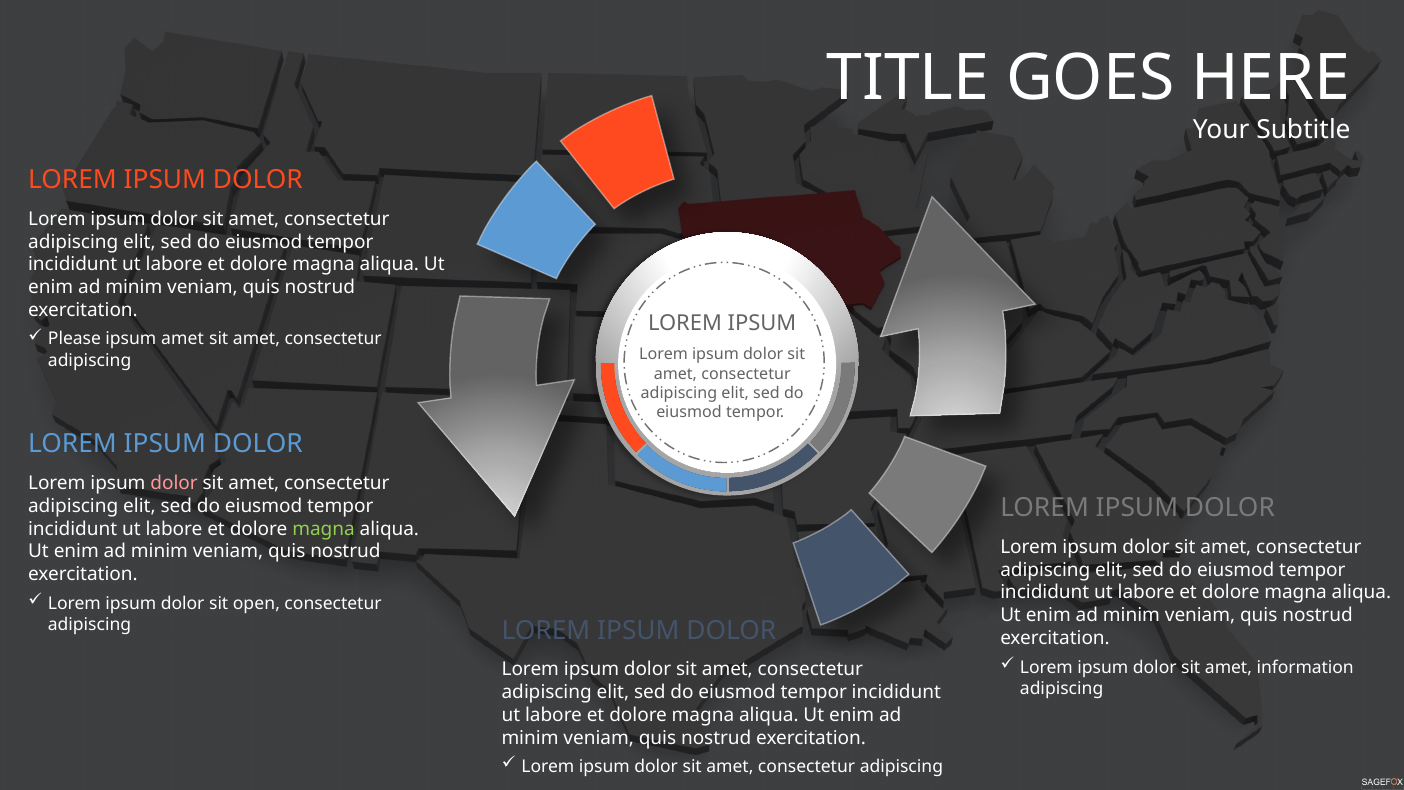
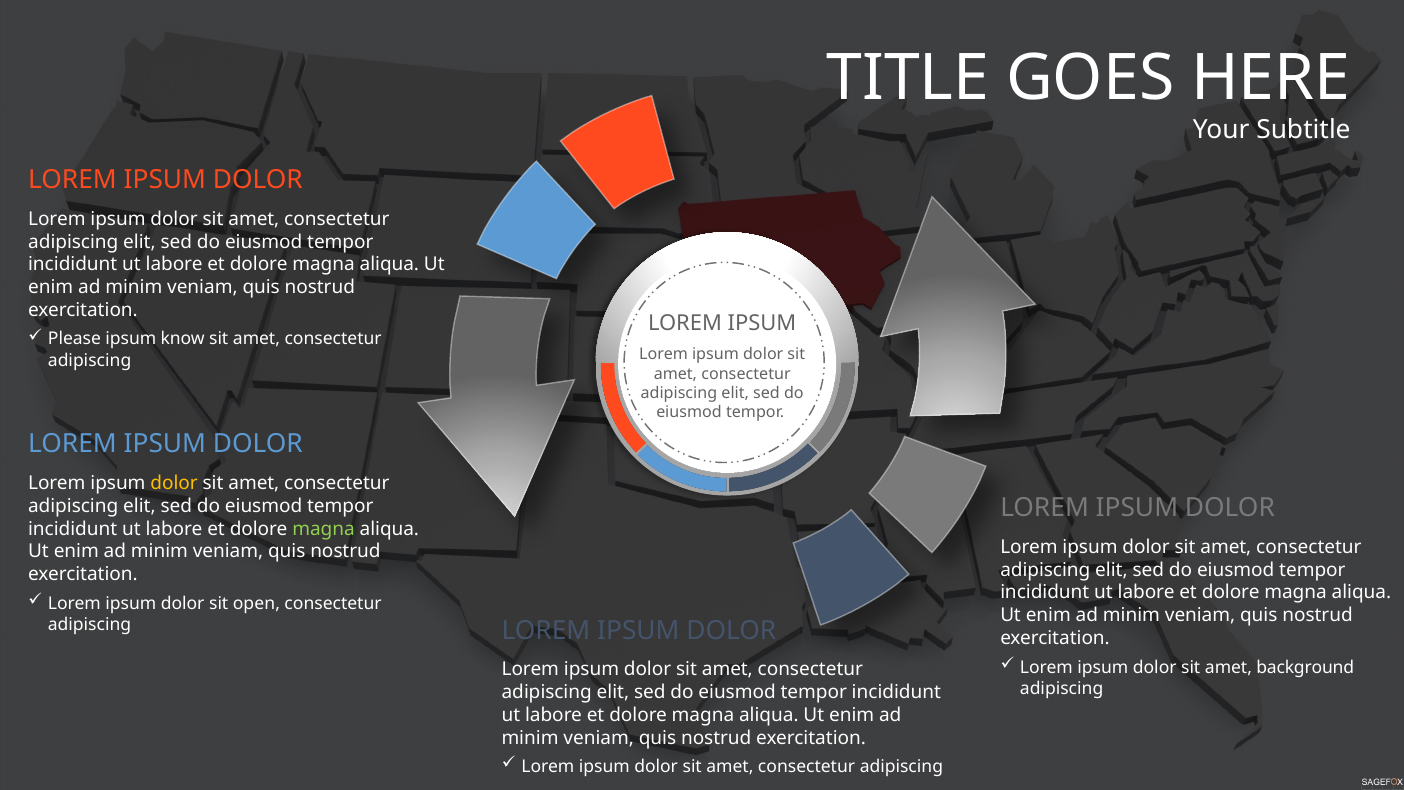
ipsum amet: amet -> know (183, 339)
dolor colour: pink -> yellow (174, 483)
information: information -> background (1305, 667)
